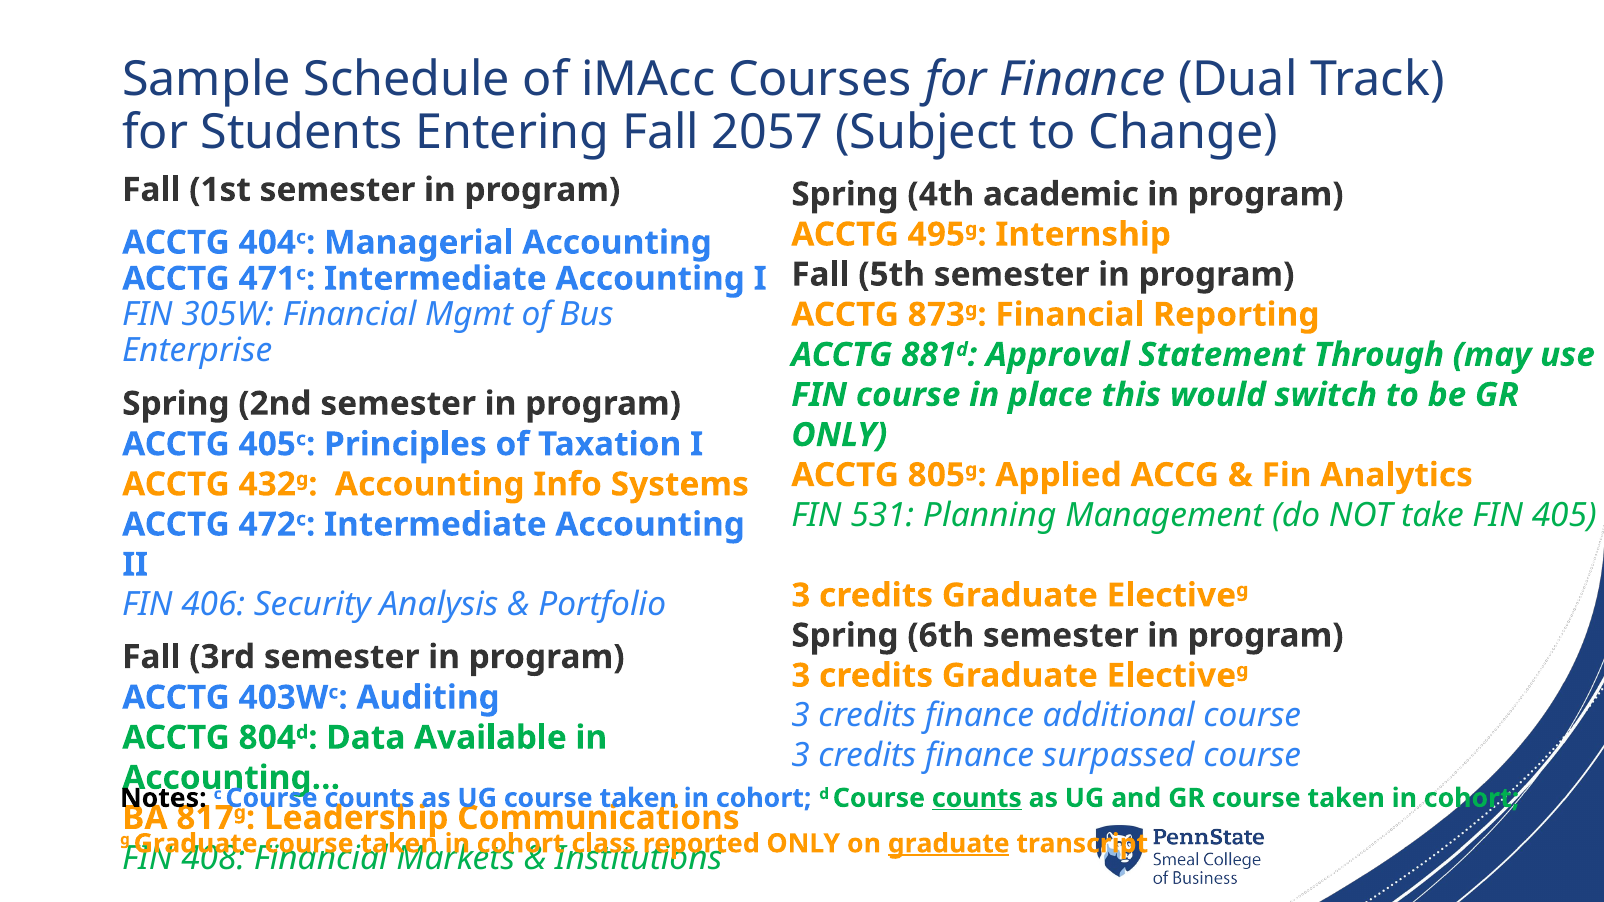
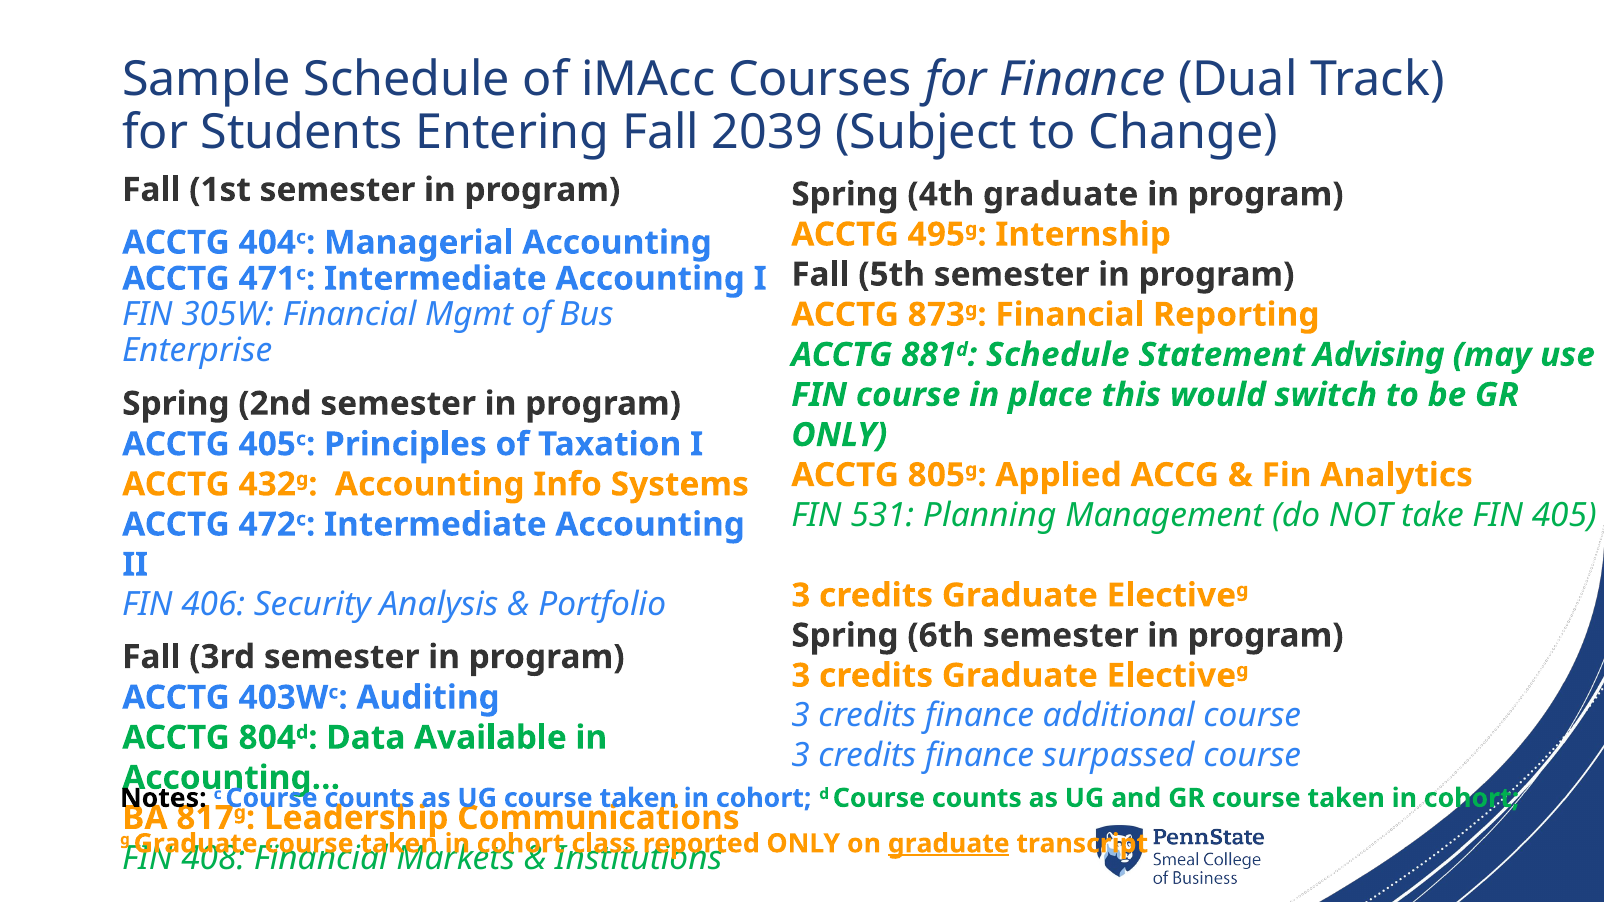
2057: 2057 -> 2039 (767, 132)
4th academic: academic -> graduate (1061, 194)
881d Approval: Approval -> Schedule (1058, 355)
Through: Through -> Advising (1379, 355)
counts underline: present -> none (977, 798)
